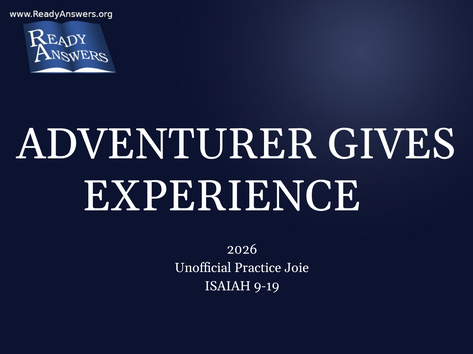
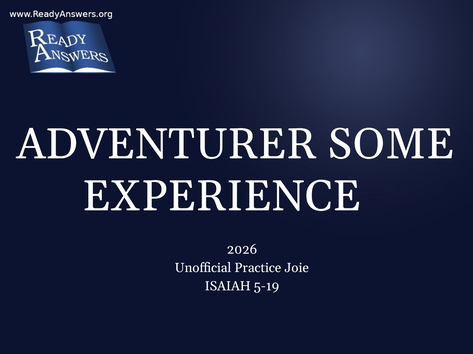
GIVES: GIVES -> SOME (391, 145)
9-19: 9-19 -> 5-19 (267, 287)
